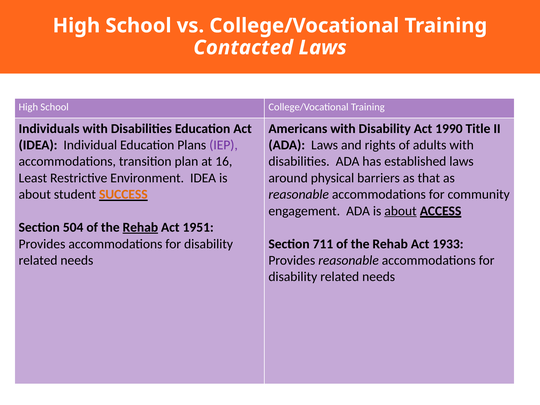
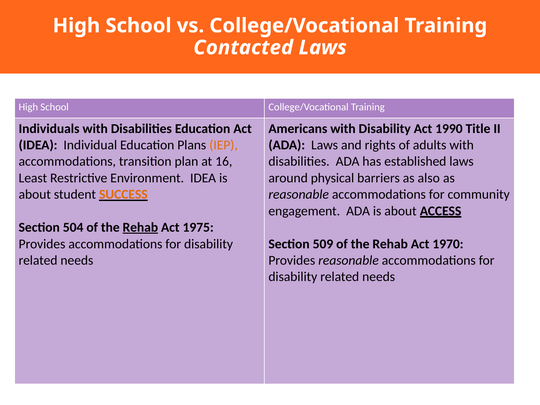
IEP colour: purple -> orange (224, 145)
that: that -> also (429, 178)
about underline: present -> none (401, 211)
1951: 1951 -> 1975 (198, 227)
711: 711 -> 509 (323, 244)
1933: 1933 -> 1970 (448, 244)
